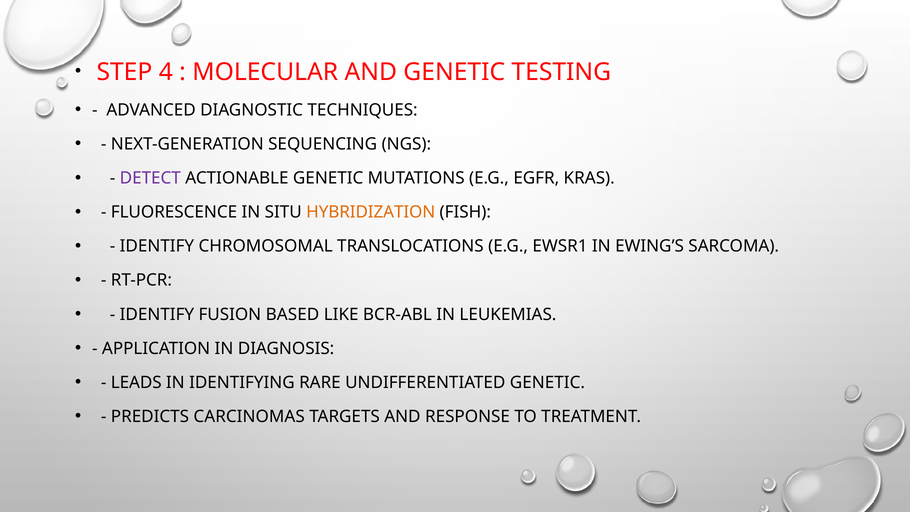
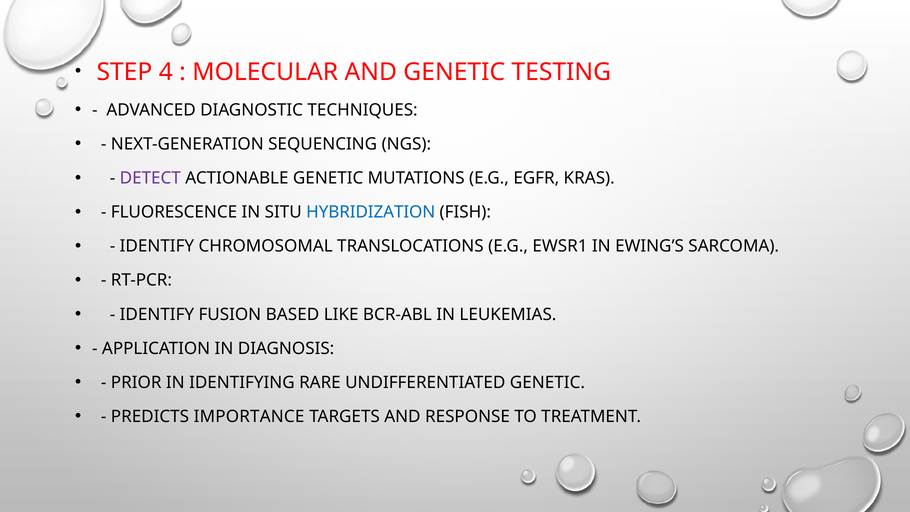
HYBRIDIZATION colour: orange -> blue (371, 212)
LEADS: LEADS -> PRIOR (136, 382)
CARCINOMAS: CARCINOMAS -> IMPORTANCE (249, 416)
